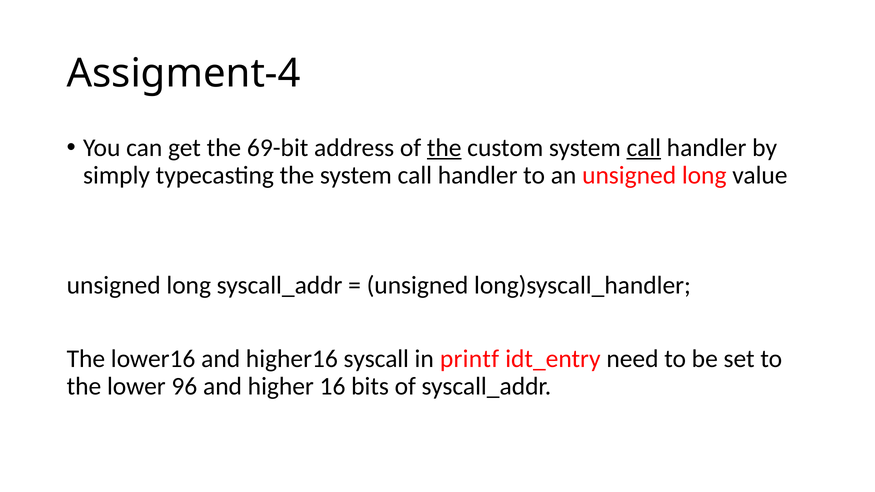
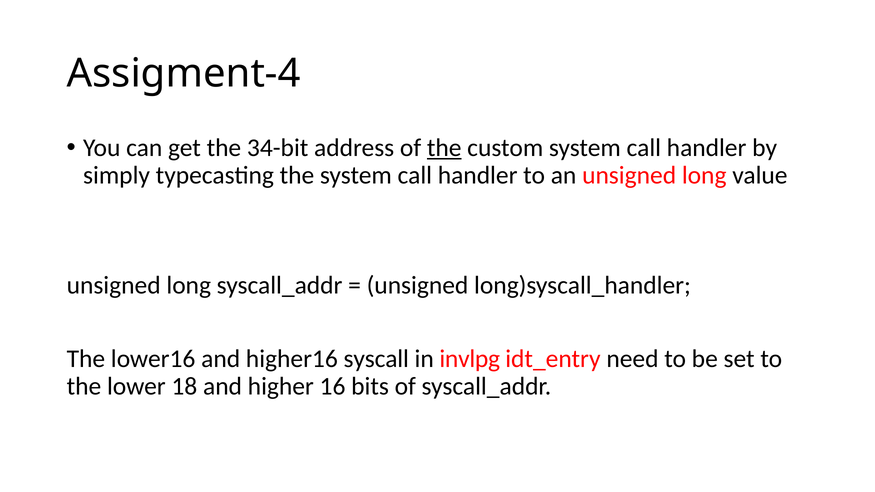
69-bit: 69-bit -> 34-bit (278, 148)
call underline: present -> none (644, 148)
printf: printf -> invlpg (470, 359)
96: 96 -> 18 (184, 387)
